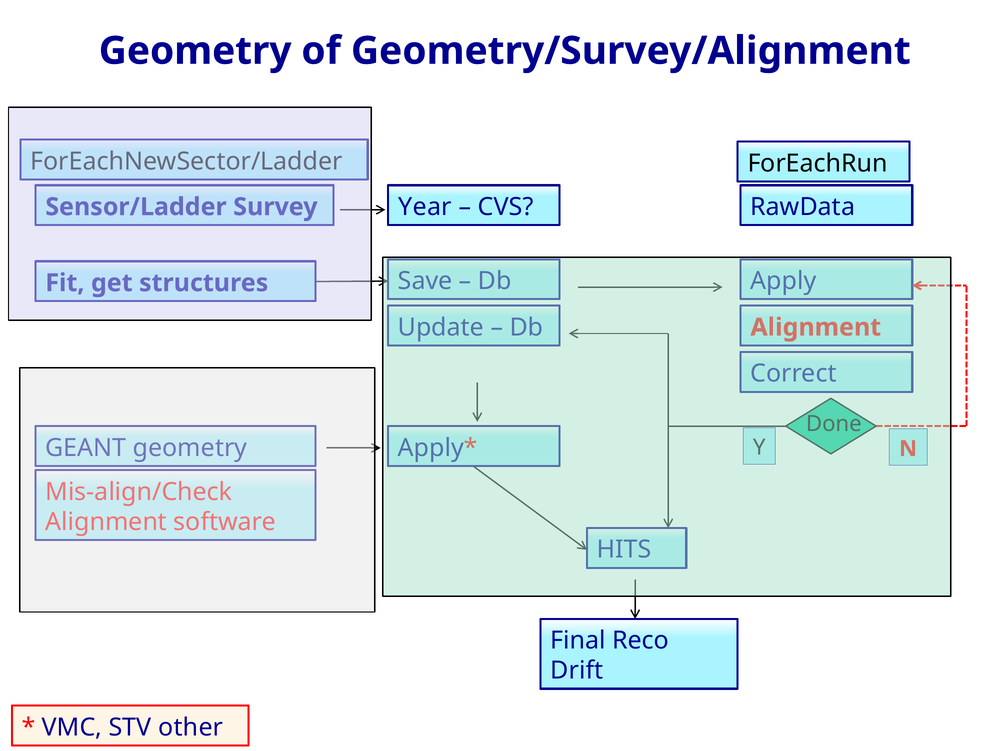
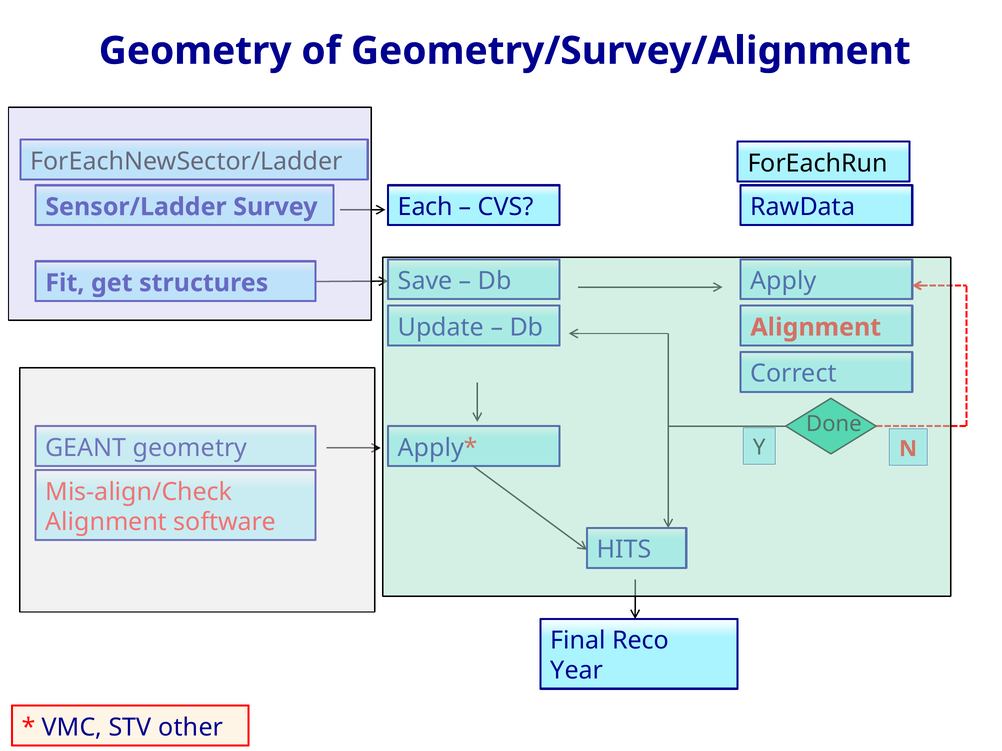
Year: Year -> Each (425, 207)
Drift: Drift -> Year (577, 671)
